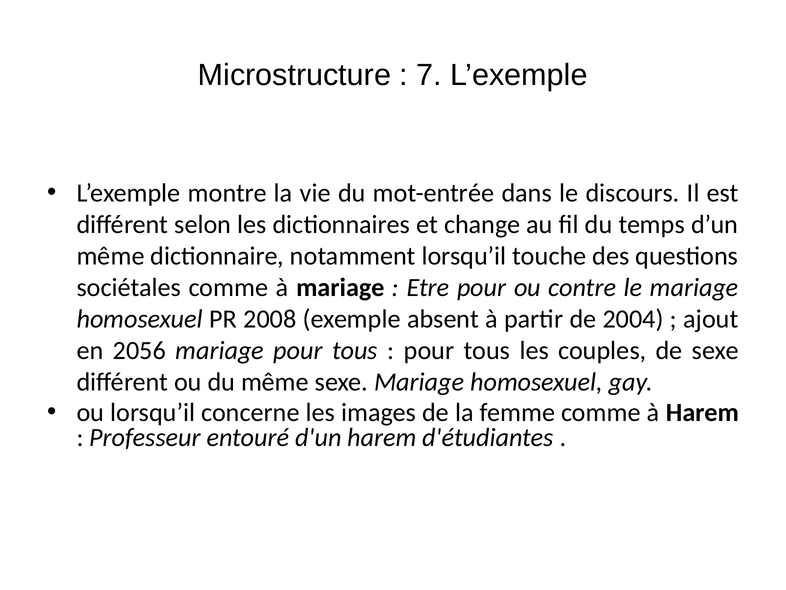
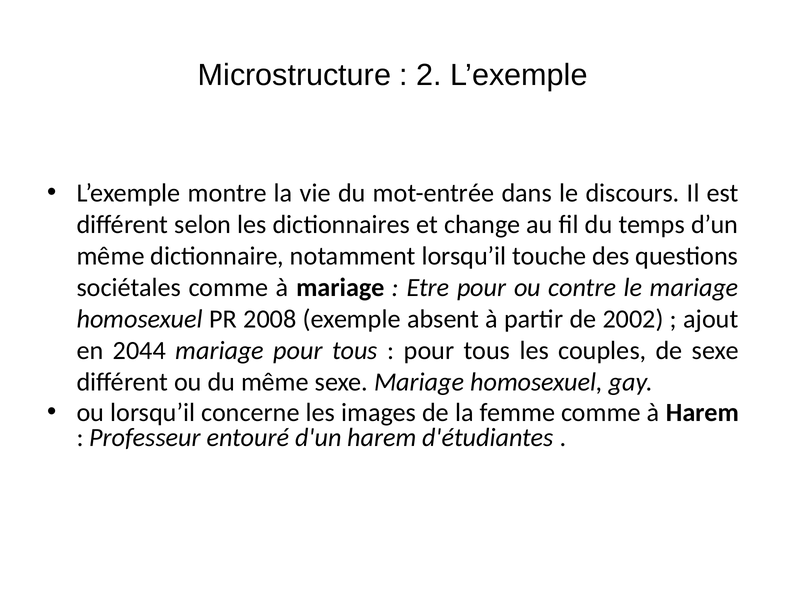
7: 7 -> 2 (429, 75)
2004: 2004 -> 2002 (633, 319)
2056: 2056 -> 2044 (139, 350)
